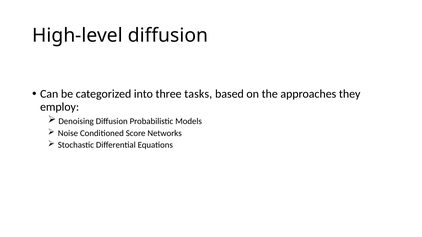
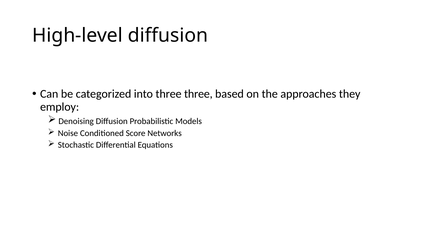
three tasks: tasks -> three (198, 94)
